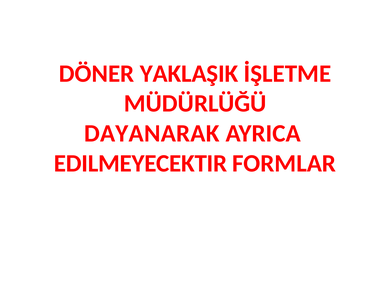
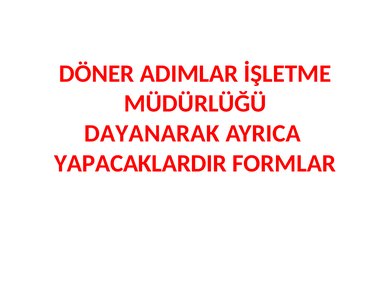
YAKLAŞIK: YAKLAŞIK -> ADIMLAR (189, 74)
EDILMEYECEKTIR: EDILMEYECEKTIR -> YAPACAKLARDIR (140, 164)
